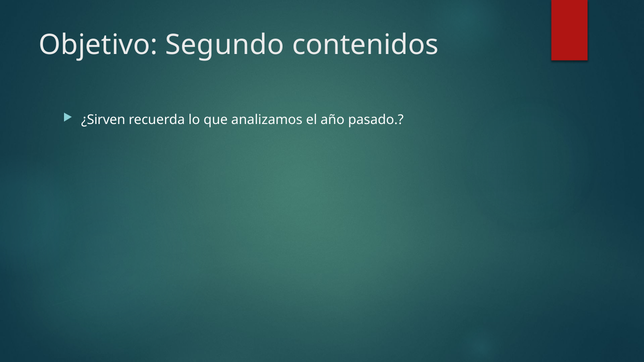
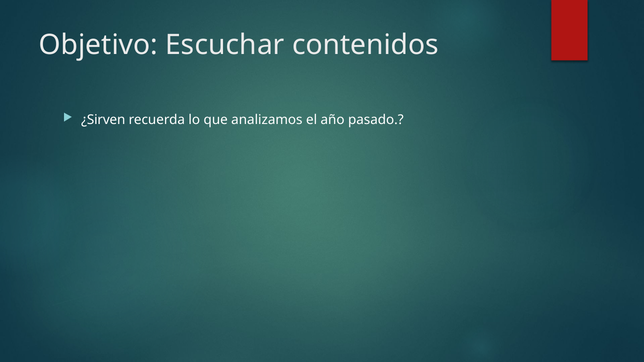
Segundo: Segundo -> Escuchar (225, 45)
